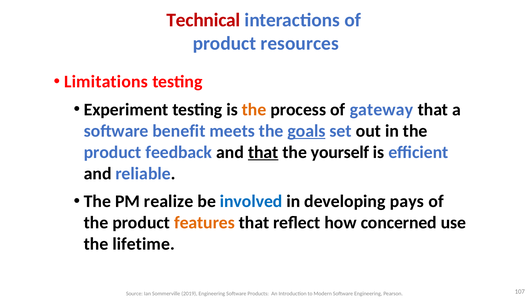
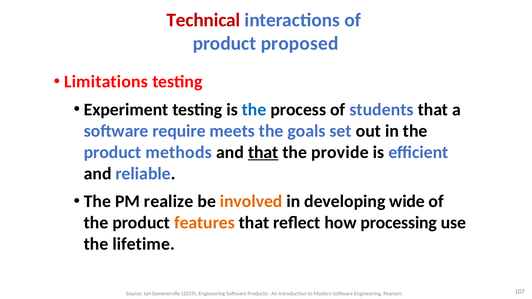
resources: resources -> proposed (300, 43)
the colour: orange -> blue (254, 110)
gateway: gateway -> students (382, 110)
benefit: benefit -> require (179, 131)
goals underline: present -> none (307, 131)
feedback: feedback -> methods (179, 152)
yourself: yourself -> provide (340, 152)
involved colour: blue -> orange (251, 202)
pays: pays -> wide (407, 202)
concerned: concerned -> processing (399, 223)
